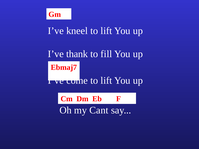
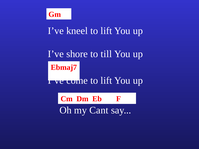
thank: thank -> shore (77, 54)
fill: fill -> till (106, 54)
